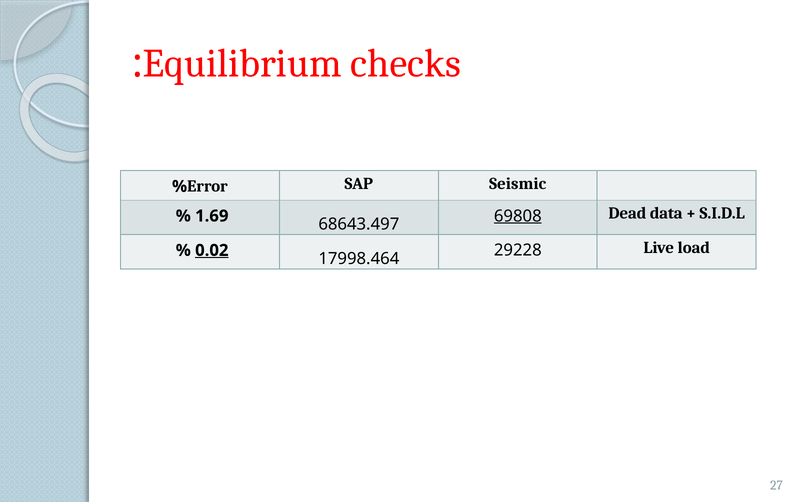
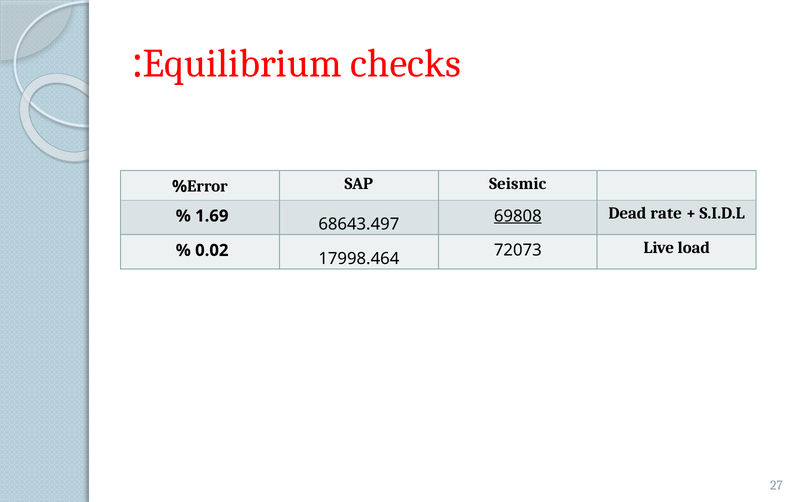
data: data -> rate (666, 213)
0.02 underline: present -> none (212, 250)
29228: 29228 -> 72073 (518, 250)
